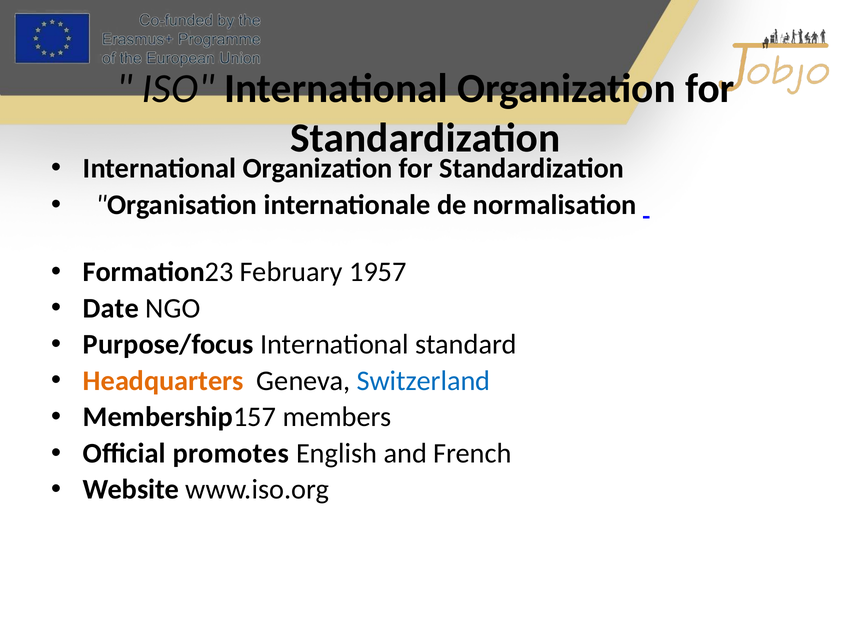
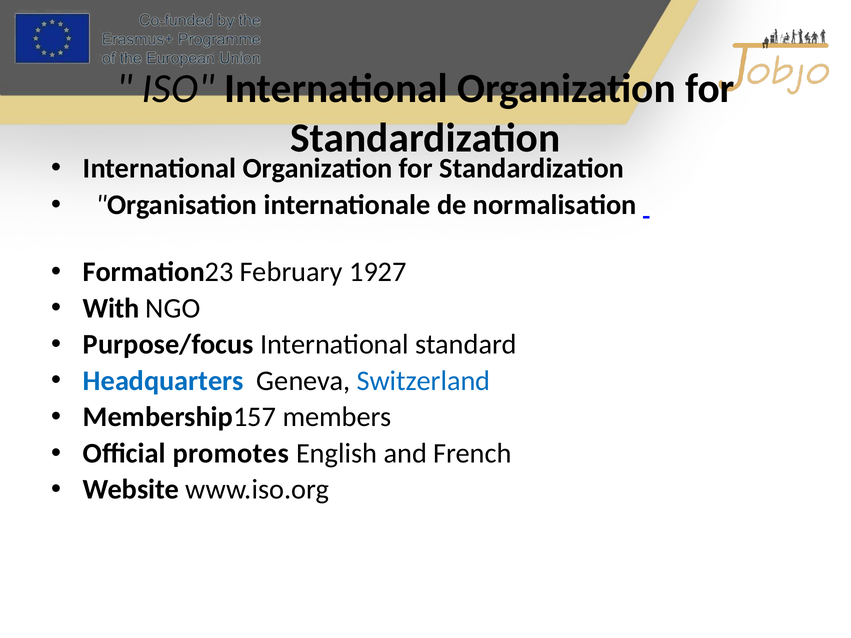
1957: 1957 -> 1927 (378, 272)
Date: Date -> With (111, 308)
Headquarters colour: orange -> blue (163, 381)
